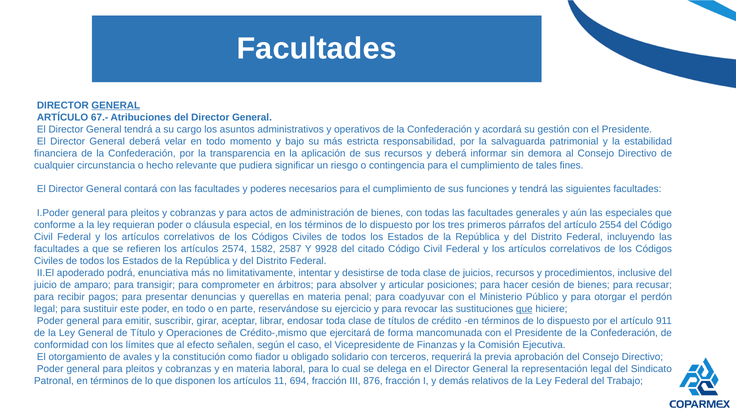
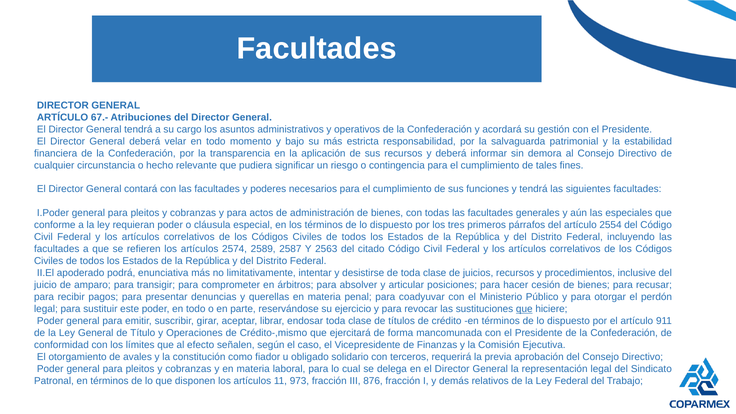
GENERAL underline: present -> none (116, 105)
1582: 1582 -> 2589 (263, 249)
9928: 9928 -> 2563 (326, 249)
694: 694 -> 973 (299, 381)
